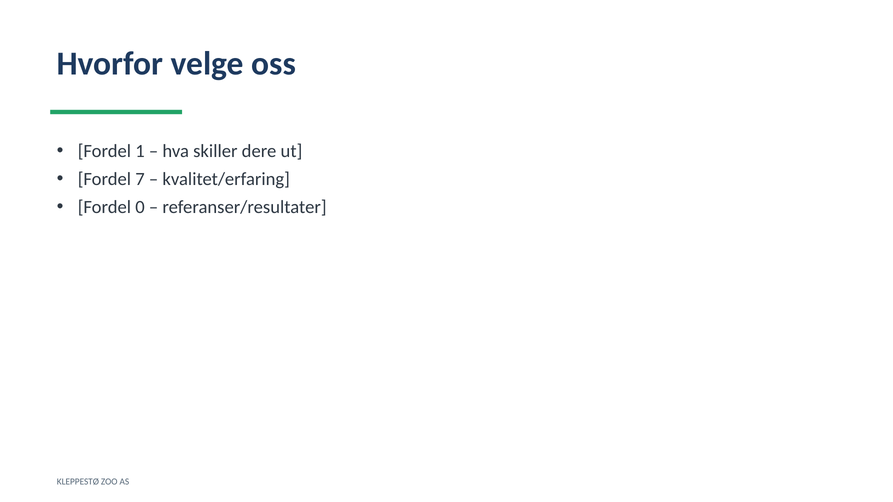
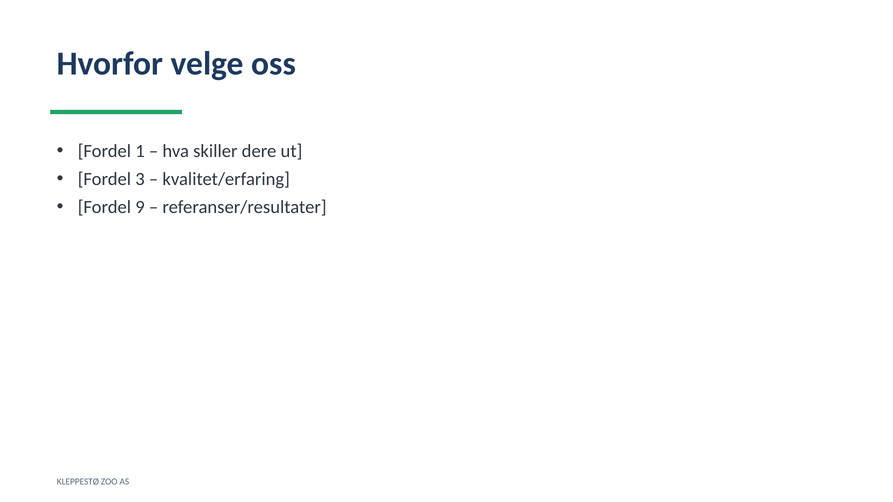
7: 7 -> 3 (140, 179)
0: 0 -> 9 (140, 207)
